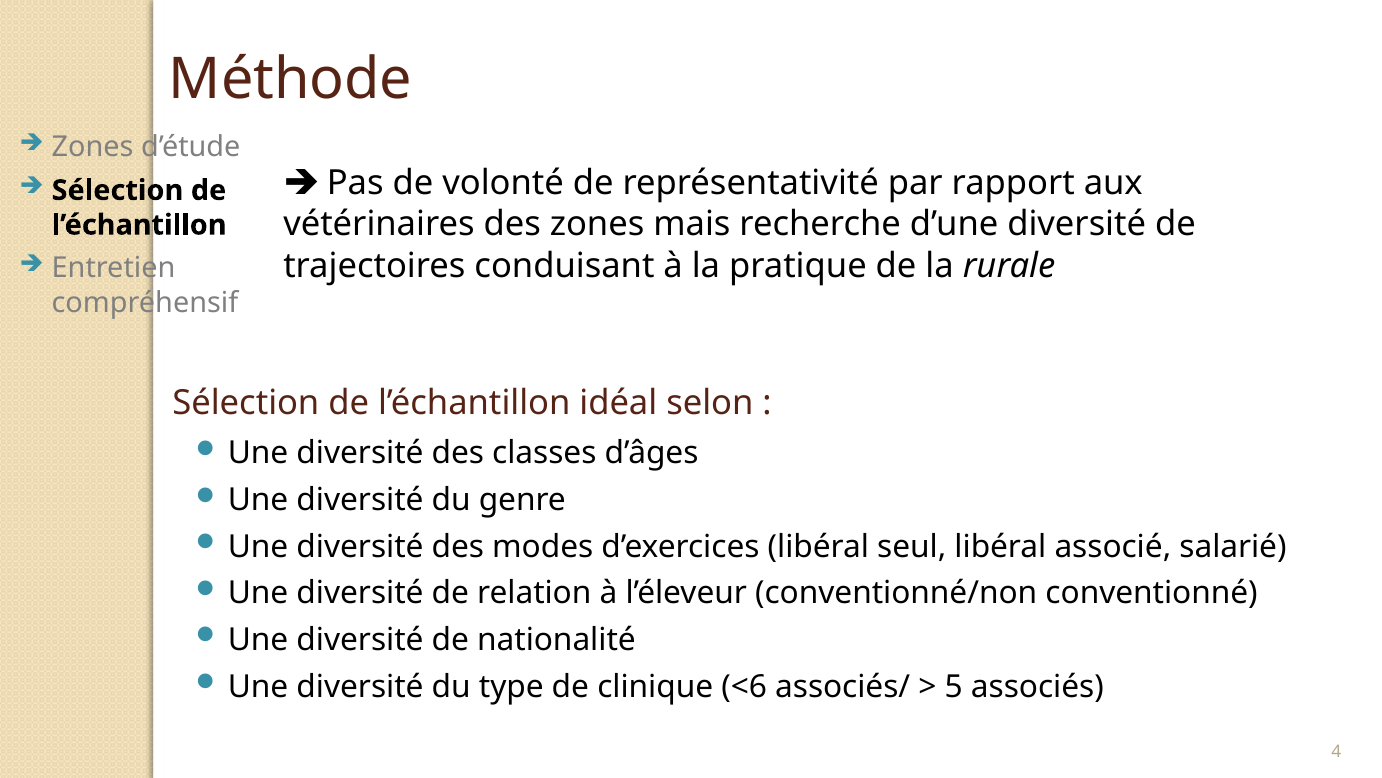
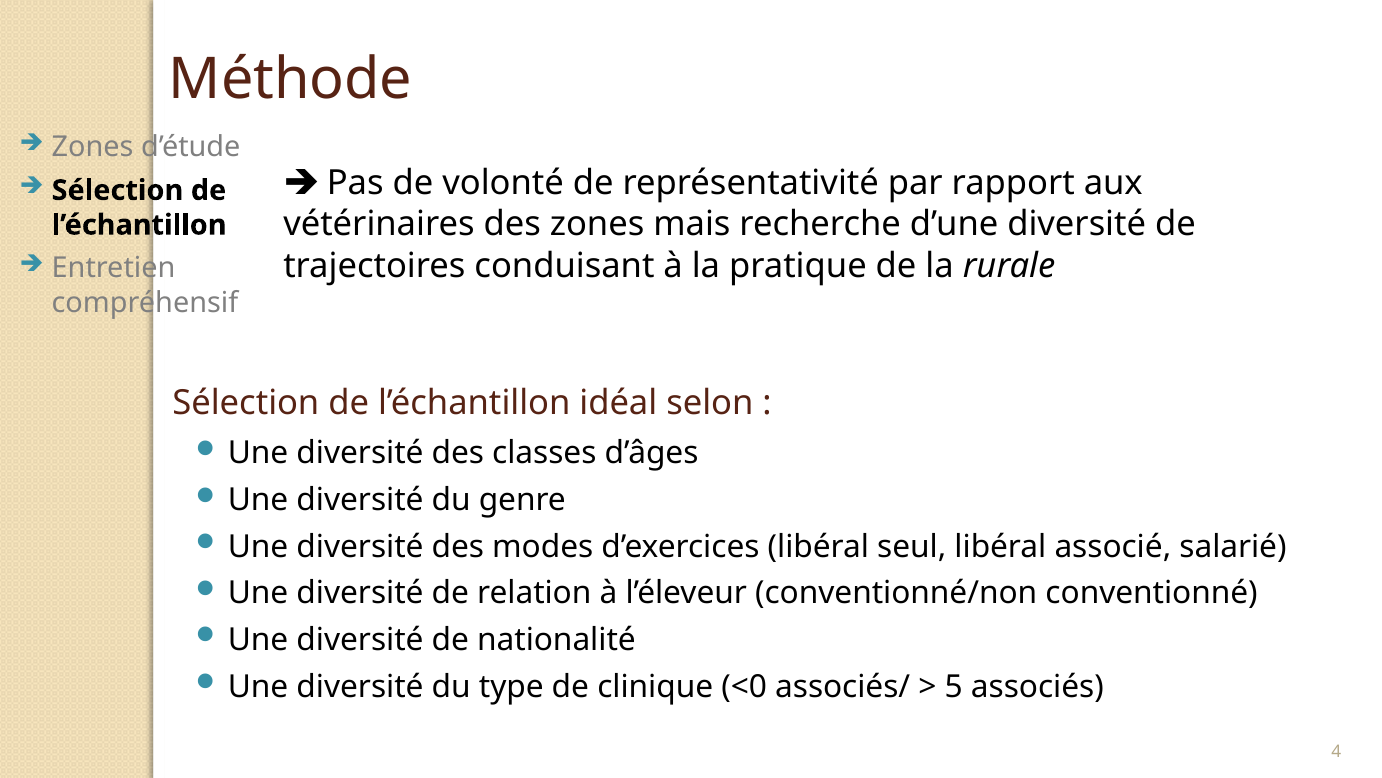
<6: <6 -> <0 (744, 686)
